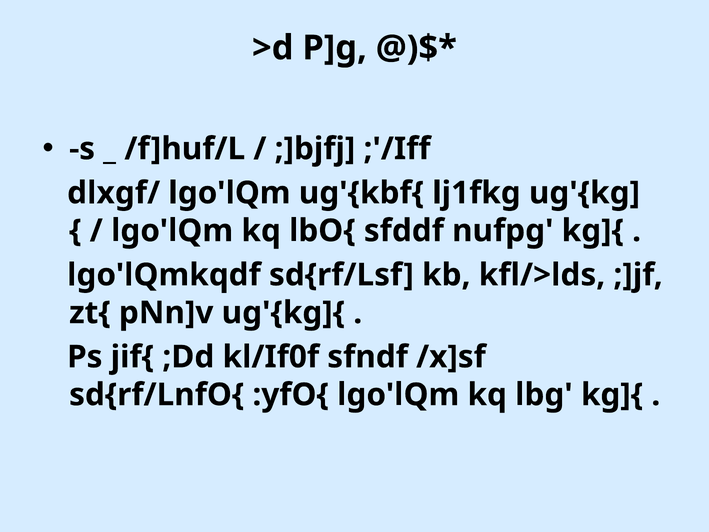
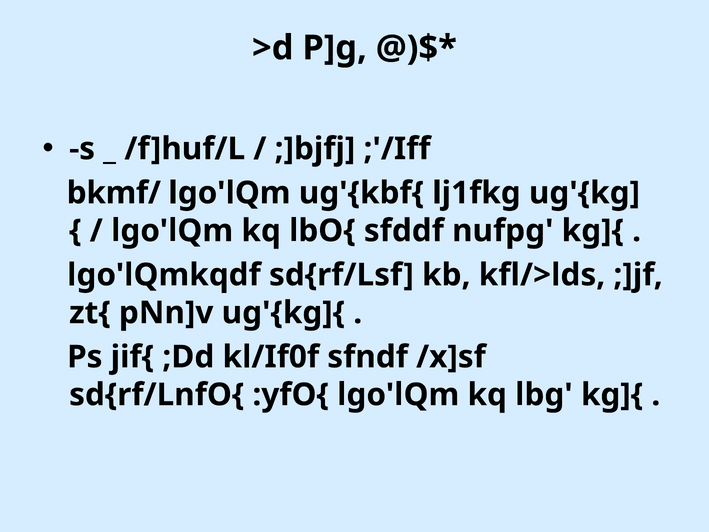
dlxgf/: dlxgf/ -> bkmf/ (114, 193)
